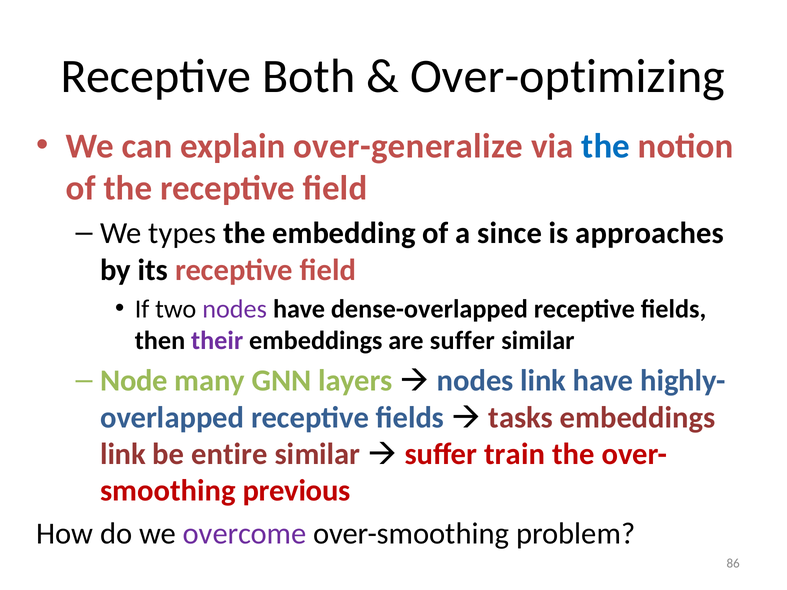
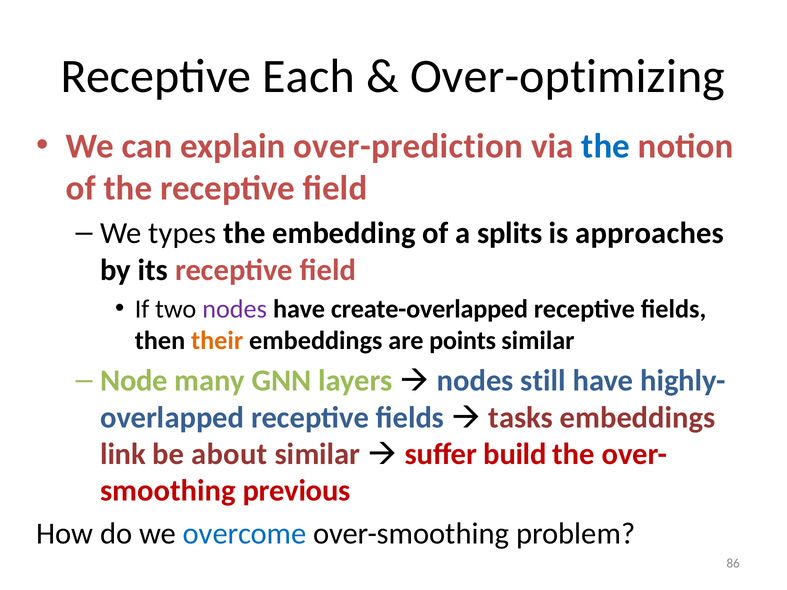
Both: Both -> Each (309, 76)
over-generalize: over-generalize -> over-prediction (408, 146)
since: since -> splits (510, 233)
dense-overlapped: dense-overlapped -> create-overlapped (429, 309)
their colour: purple -> orange (217, 341)
are suffer: suffer -> points (463, 341)
nodes link: link -> still (543, 381)
entire: entire -> about (229, 454)
train: train -> build (515, 454)
overcome colour: purple -> blue (245, 534)
